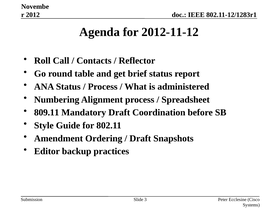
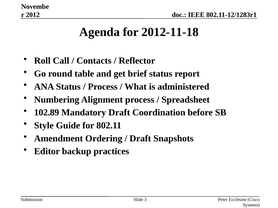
2012-11-12: 2012-11-12 -> 2012-11-18 (170, 32)
809.11: 809.11 -> 102.89 (47, 113)
